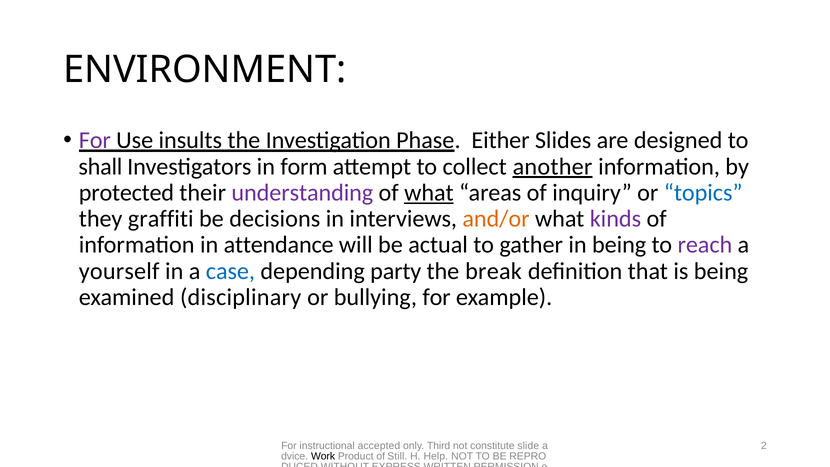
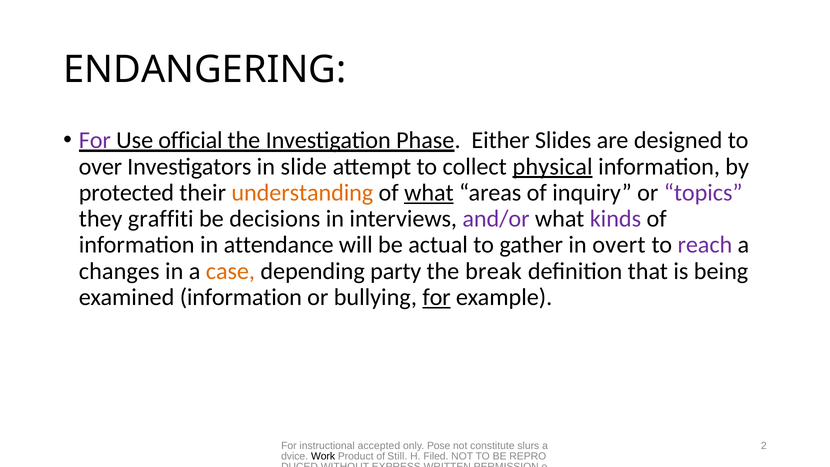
ENVIRONMENT: ENVIRONMENT -> ENDANGERING (205, 70)
insults: insults -> official (190, 140)
shall: shall -> over (100, 166)
form: form -> slide (304, 166)
another: another -> physical (553, 166)
understanding colour: purple -> orange (302, 193)
topics colour: blue -> purple (703, 193)
and/or colour: orange -> purple (496, 219)
in being: being -> overt (619, 245)
yourself: yourself -> changes (119, 271)
case colour: blue -> orange (230, 271)
examined disciplinary: disciplinary -> information (241, 297)
for underline: none -> present (437, 297)
Third: Third -> Pose (439, 446)
slide: slide -> slurs (528, 446)
Help: Help -> Filed (436, 456)
